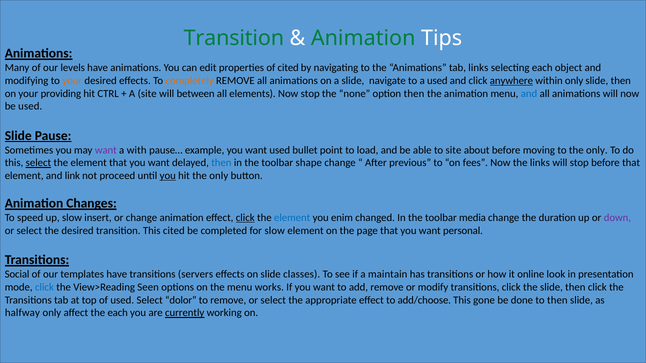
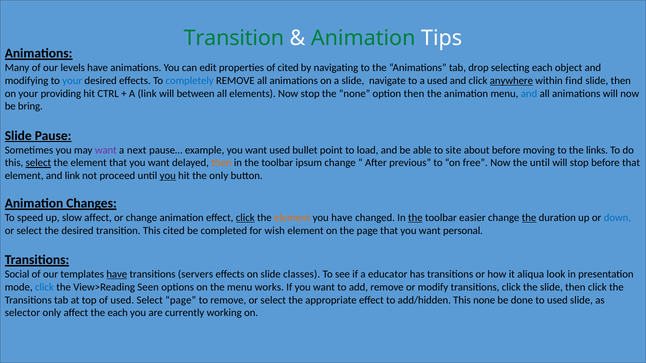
tab links: links -> drop (478, 68)
your colour: orange -> blue (72, 81)
completely colour: orange -> blue (190, 81)
within only: only -> find (574, 81)
A site: site -> link (147, 94)
be used: used -> bring (30, 107)
with: with -> next (137, 150)
to the only: only -> links (597, 150)
then colour: blue -> orange (221, 163)
shape: shape -> ipsum (309, 163)
fees: fees -> free (475, 163)
the links: links -> until (540, 163)
slow insert: insert -> affect (98, 218)
element colour: blue -> orange (292, 218)
you enim: enim -> have (342, 218)
the underline: none -> present (415, 218)
media: media -> easier (472, 218)
the underline: none -> present (529, 218)
down colour: purple -> blue (617, 218)
for slow: slow -> wish (275, 231)
have underline: none -> present (117, 274)
maintain: maintain -> educator (388, 274)
online: online -> aliqua (531, 274)
Select dolor: dolor -> page (181, 300)
add/choose: add/choose -> add/hidden (424, 300)
This gone: gone -> none (484, 300)
to then: then -> used (557, 300)
halfway: halfway -> selector (22, 313)
currently underline: present -> none (185, 313)
